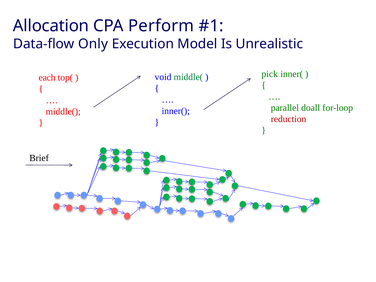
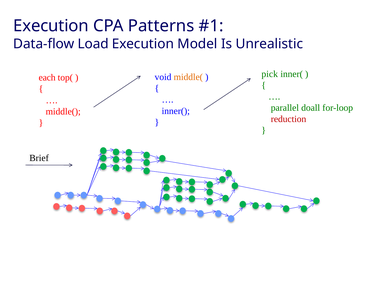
Allocation: Allocation -> Execution (51, 26)
Perform: Perform -> Patterns (161, 26)
Only: Only -> Load (93, 44)
middle( colour: green -> orange (188, 77)
